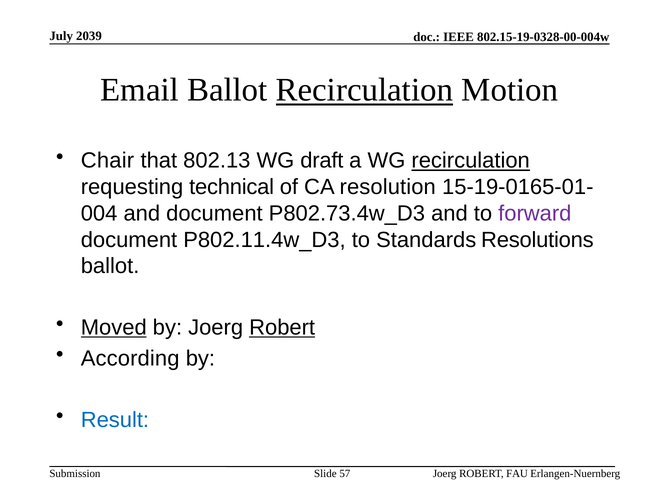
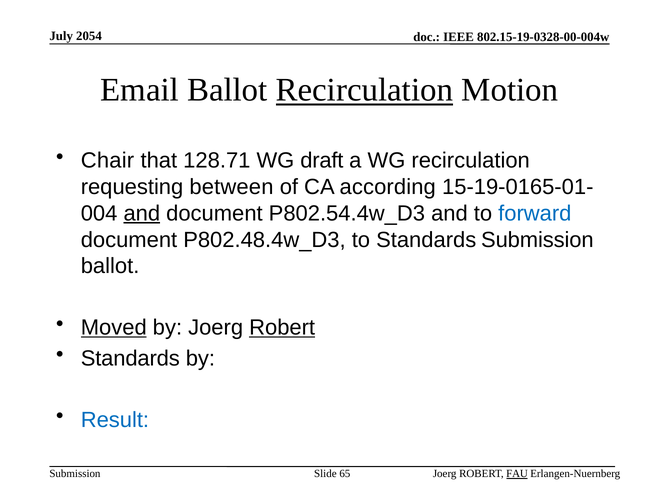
2039: 2039 -> 2054 (89, 36)
802.13: 802.13 -> 128.71 (217, 161)
recirculation underline: present -> none (471, 161)
technical: technical -> between (231, 187)
resolution: resolution -> according (388, 187)
and underline: none -> present (142, 214)
P802.73.4w_D3: P802.73.4w_D3 -> P802.54.4w_D3 (347, 214)
forward colour: purple -> blue (535, 214)
P802.11.4w_D3: P802.11.4w_D3 -> P802.48.4w_D3 (264, 240)
Standards Resolutions: Resolutions -> Submission (537, 240)
According: According -> Standards (130, 358)
57: 57 -> 65 (345, 474)
FAU underline: none -> present (517, 474)
